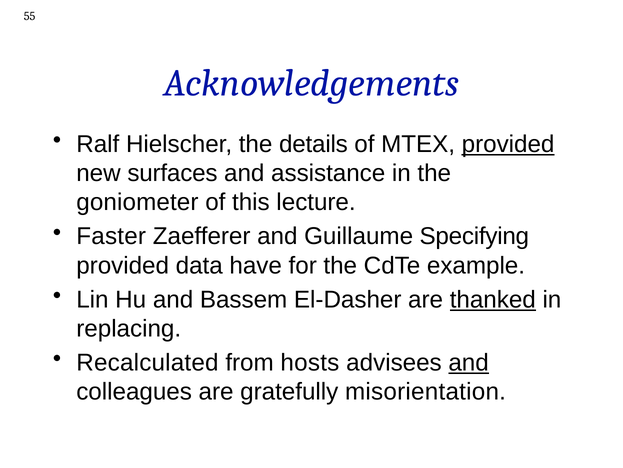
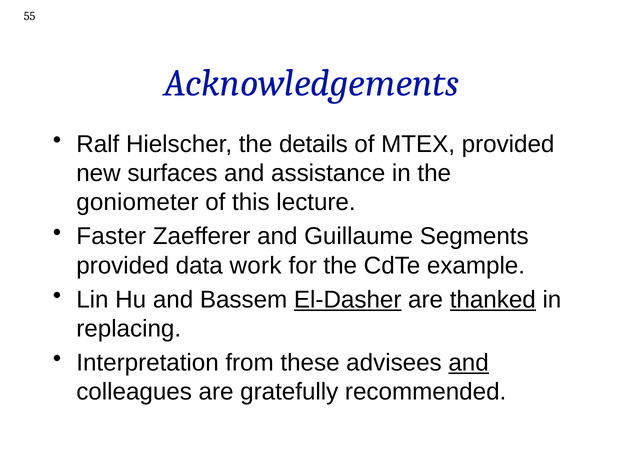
provided underline: present -> none (508, 144)
Specifying: Specifying -> Segments (474, 236)
have: have -> work (256, 265)
El-Dasher underline: none -> present (348, 299)
Recalculated: Recalculated -> Interpretation (148, 362)
hosts: hosts -> these (310, 362)
misorientation: misorientation -> recommended (426, 391)
